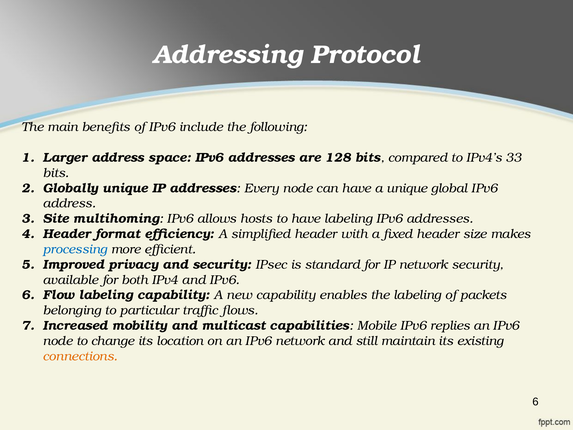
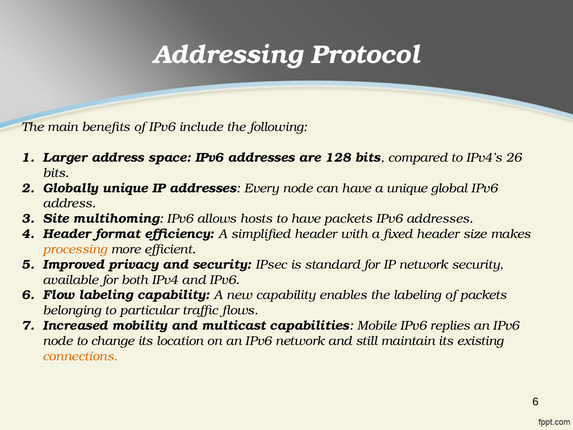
33: 33 -> 26 (514, 157)
have labeling: labeling -> packets (348, 219)
processing colour: blue -> orange (75, 249)
